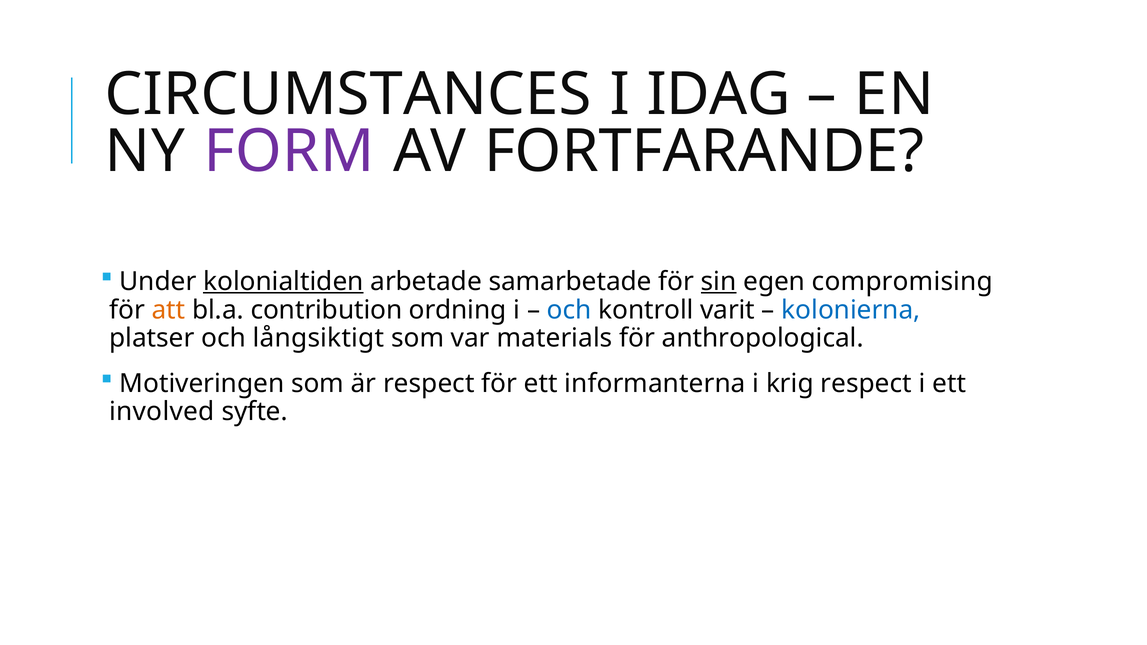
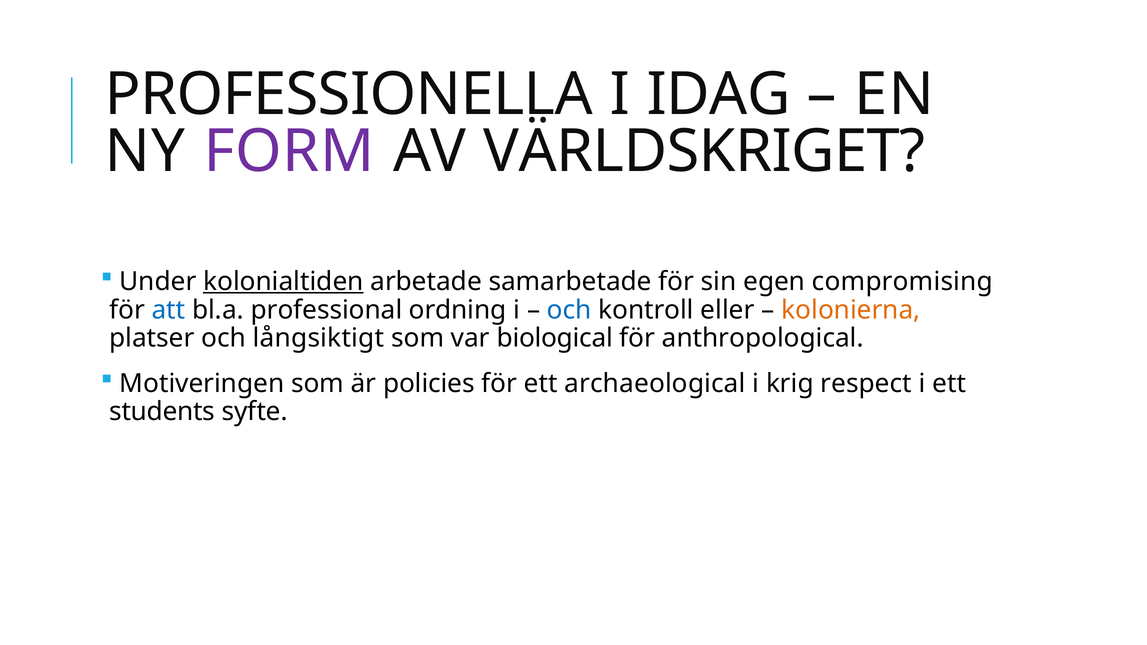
CIRCUMSTANCES: CIRCUMSTANCES -> PROFESSIONELLA (349, 94)
FORTFARANDE: FORTFARANDE -> VÄRLDSKRIGET (704, 152)
sin underline: present -> none (719, 282)
att colour: orange -> blue (169, 310)
contribution: contribution -> professional (326, 310)
varit: varit -> eller (727, 310)
kolonierna colour: blue -> orange (851, 310)
materials: materials -> biological (555, 338)
är respect: respect -> policies (429, 384)
informanterna: informanterna -> archaeological (655, 384)
involved: involved -> students (162, 412)
